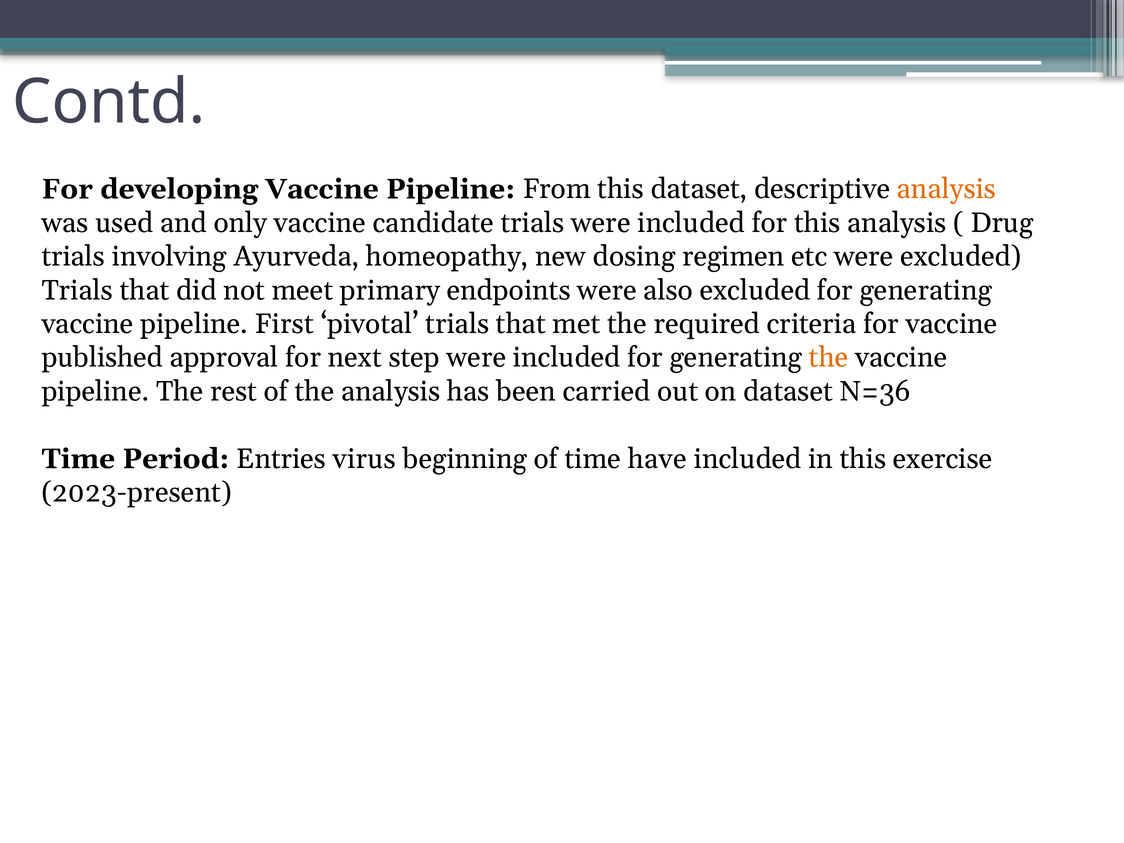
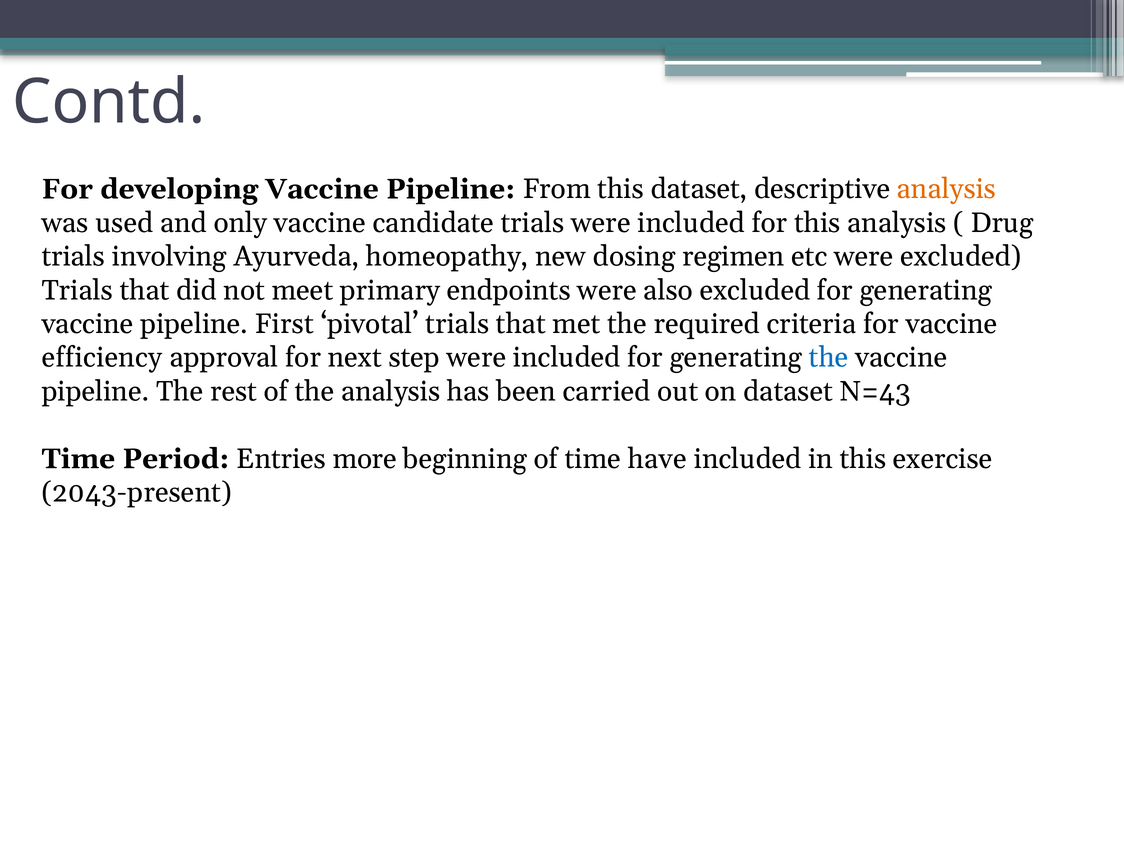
published: published -> efficiency (102, 358)
the colour: orange -> blue (829, 358)
N=36: N=36 -> N=43 (875, 391)
virus: virus -> more (365, 459)
2023-present: 2023-present -> 2043-present (137, 493)
